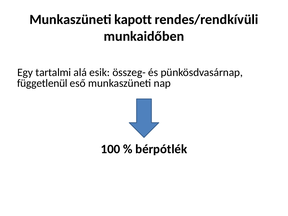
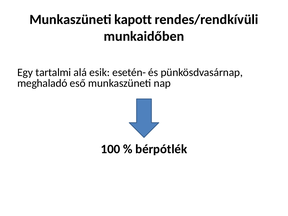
összeg-: összeg- -> esetén- (129, 72)
függetlenül: függetlenül -> meghaladó (42, 83)
